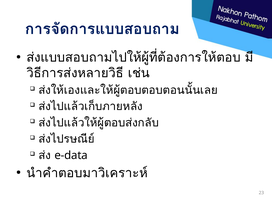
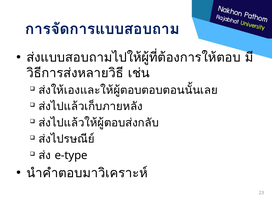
e-data: e-data -> e-type (71, 155)
